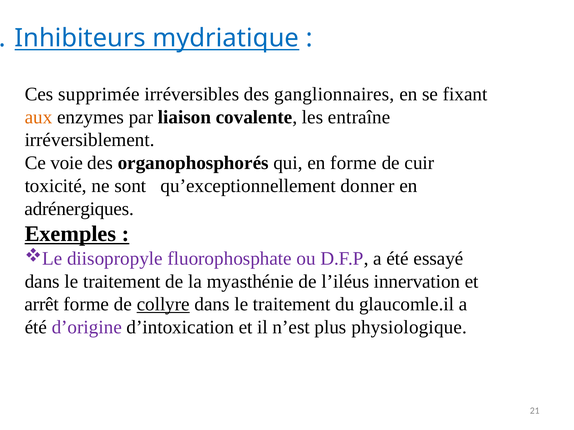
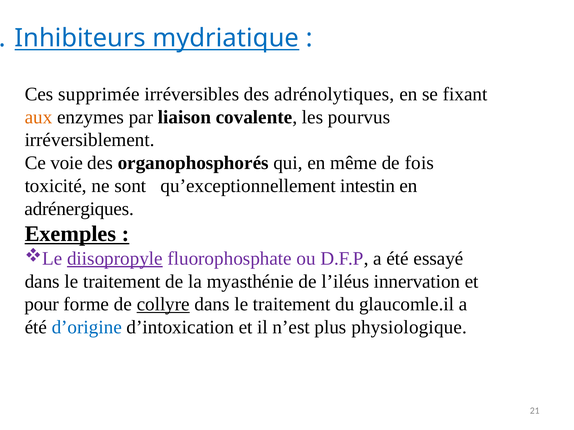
ganglionnaires: ganglionnaires -> adrénolytiques (334, 94)
entraîne: entraîne -> pourvus (359, 117)
en forme: forme -> même (354, 163)
cuir: cuir -> fois (419, 163)
donner: donner -> intestin (368, 186)
diisopropyle underline: none -> present (115, 259)
arrêt: arrêt -> pour (42, 305)
d’origine colour: purple -> blue (87, 328)
